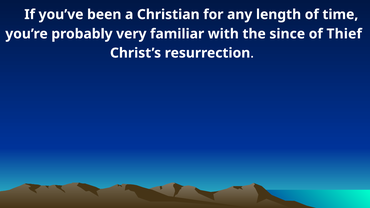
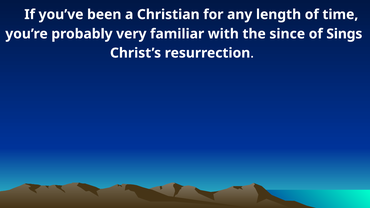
Thief: Thief -> Sings (344, 34)
